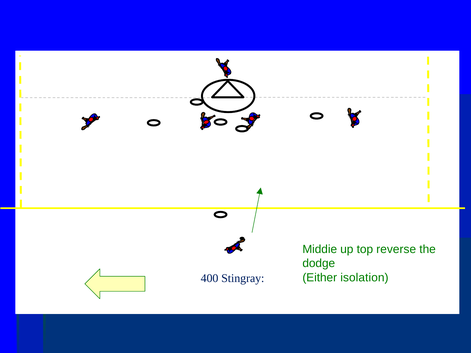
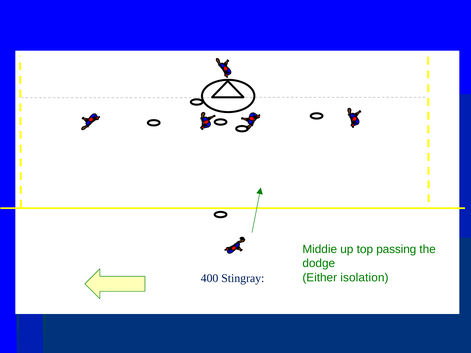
reverse: reverse -> passing (396, 249)
